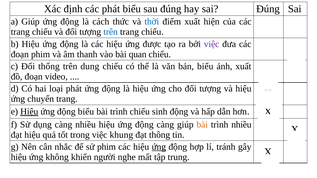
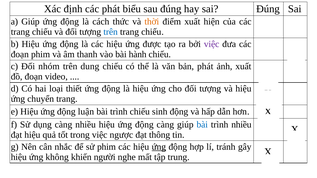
thời colour: blue -> orange (152, 22)
quan: quan -> hành (138, 54)
thống: thống -> nhóm (49, 66)
bản biểu: biểu -> phát (205, 66)
loại phát: phát -> thiết (74, 89)
Hiệu underline: present -> none (29, 112)
động biểu: biểu -> luận (86, 112)
bài colour: orange -> blue (202, 125)
khung: khung -> ngược (121, 135)
